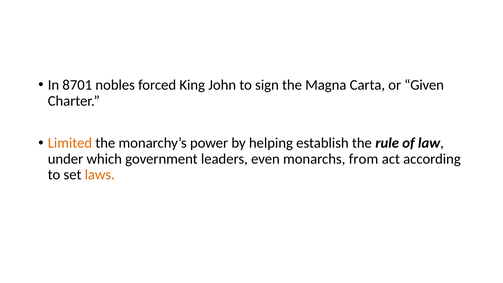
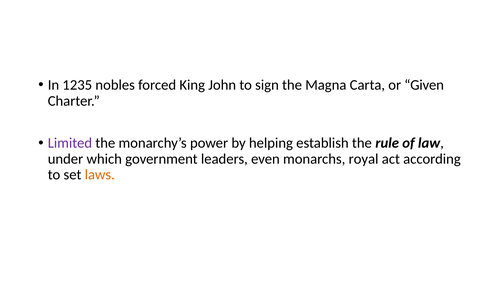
8701: 8701 -> 1235 (77, 85)
Limited colour: orange -> purple (70, 143)
from: from -> royal (364, 159)
